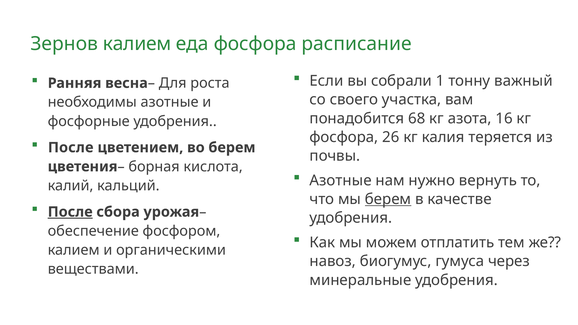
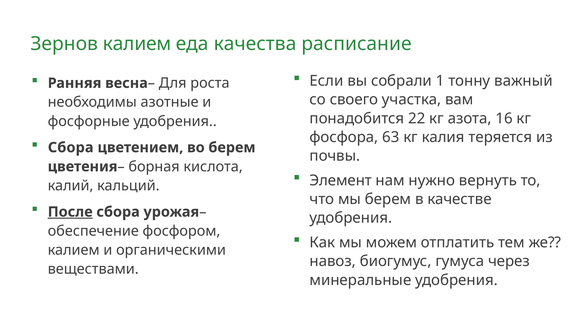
еда фосфора: фосфора -> качества (255, 44)
68: 68 -> 22 (417, 118)
26: 26 -> 63 (391, 137)
После: После -> Сбора (71, 148)
Азотные: Азотные -> Элемент (341, 181)
берем underline: present -> none (388, 199)
